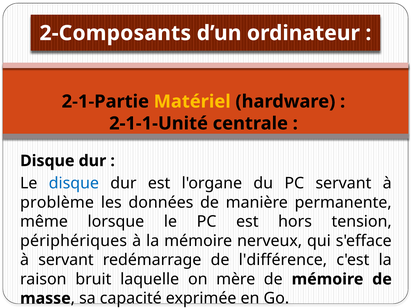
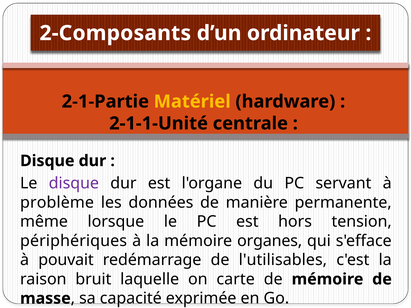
disque colour: blue -> purple (74, 183)
nerveux: nerveux -> organes (270, 241)
à servant: servant -> pouvait (66, 260)
l'différence: l'différence -> l'utilisables (283, 260)
mère: mère -> carte (236, 279)
